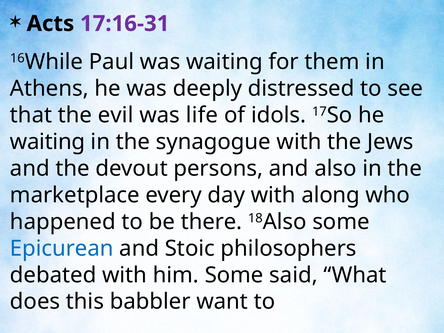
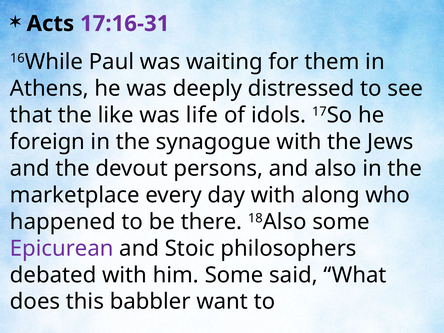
evil: evil -> like (116, 115)
waiting: waiting -> foreign (47, 142)
Epicurean colour: blue -> purple (62, 248)
